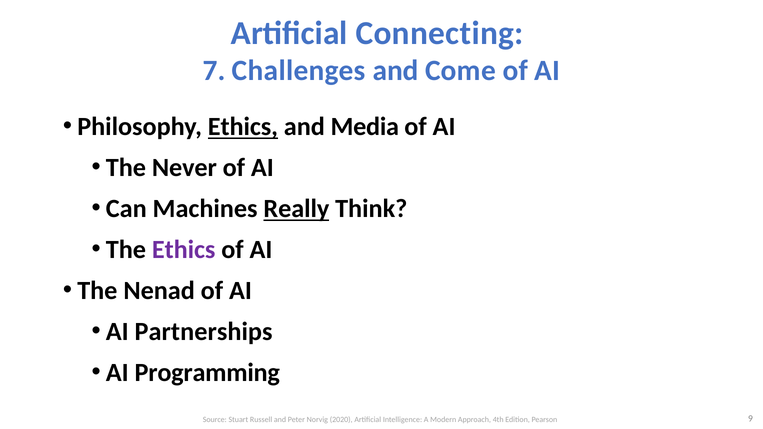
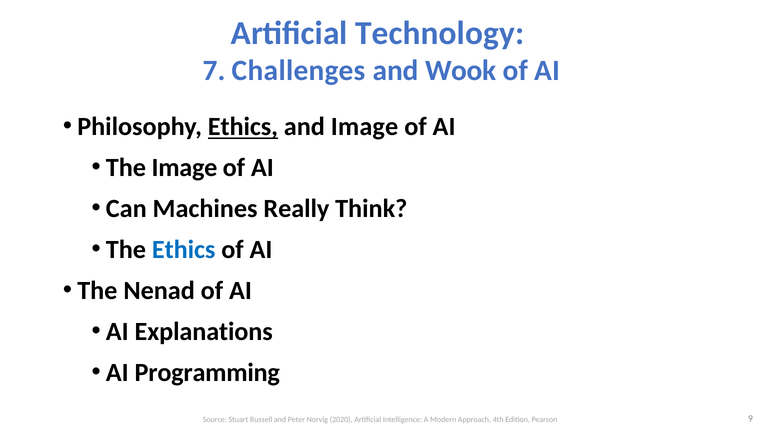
Connecting: Connecting -> Technology (440, 33)
Come: Come -> Wook (461, 70)
and Media: Media -> Image (365, 127)
The Never: Never -> Image (184, 168)
Really underline: present -> none (296, 209)
Ethics colour: purple -> blue (184, 250)
Partnerships: Partnerships -> Explanations (204, 332)
